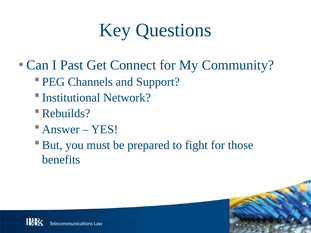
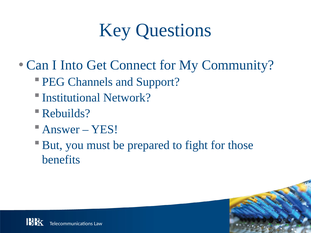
Past: Past -> Into (72, 65)
